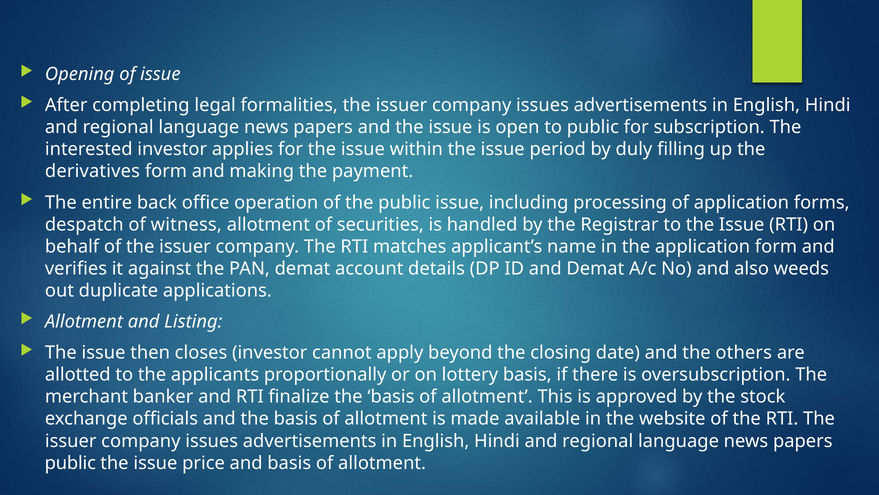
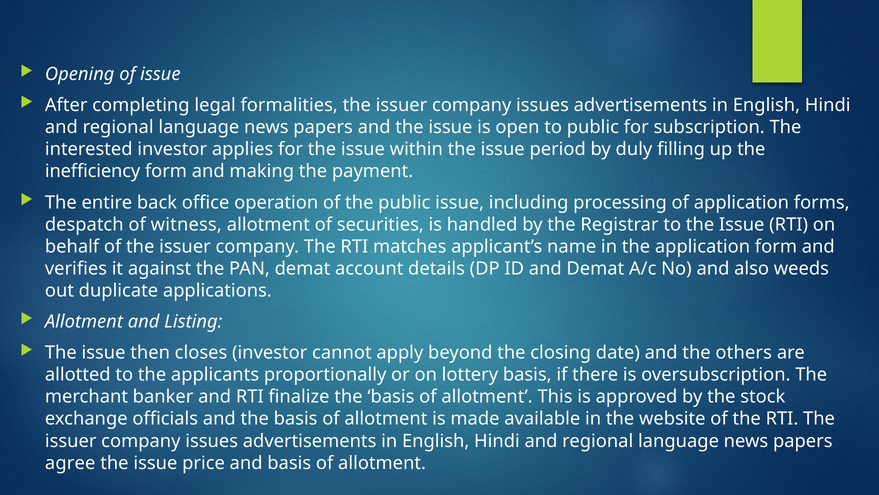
derivatives: derivatives -> inefficiency (93, 171)
public: public -> agree (70, 462)
